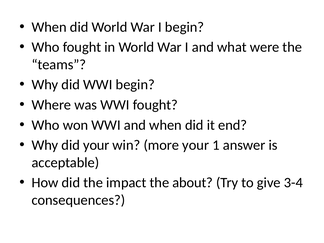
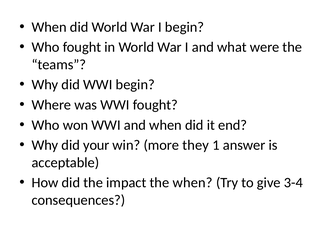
more your: your -> they (196, 145)
the about: about -> when (193, 183)
